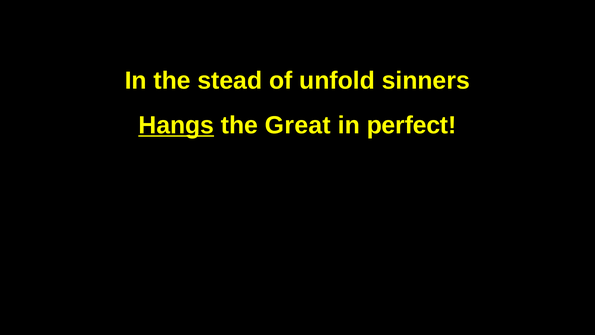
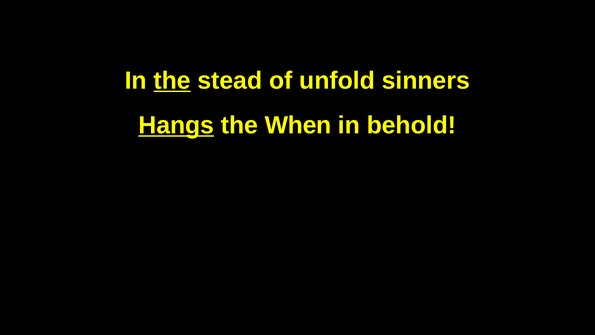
the underline: none -> present (172, 81)
Great: Great -> When (298, 125)
perfect: perfect -> behold (411, 125)
